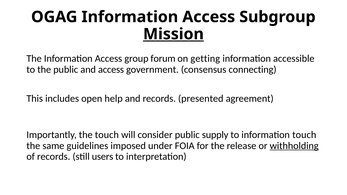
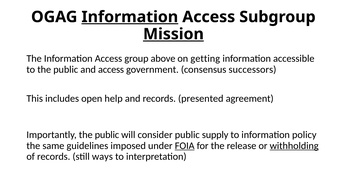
Information underline: none -> present (130, 17)
forum: forum -> above (163, 59)
connecting: connecting -> successors (252, 70)
Importantly the touch: touch -> public (107, 135)
information touch: touch -> policy (304, 135)
FOIA underline: none -> present (185, 146)
users: users -> ways (102, 157)
